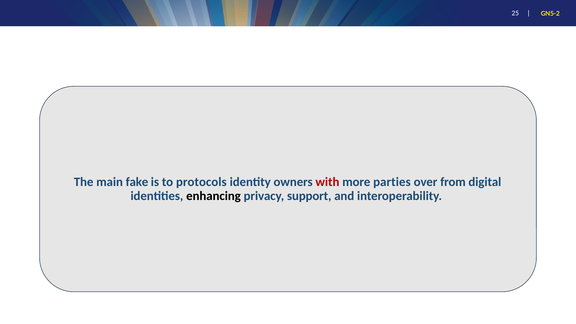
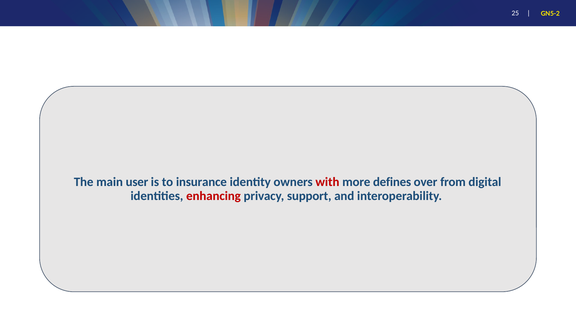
fake: fake -> user (137, 182)
protocols: protocols -> insurance (201, 182)
parties: parties -> defines (392, 182)
enhancing colour: black -> red (213, 196)
